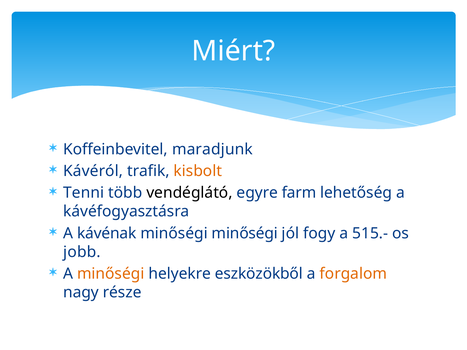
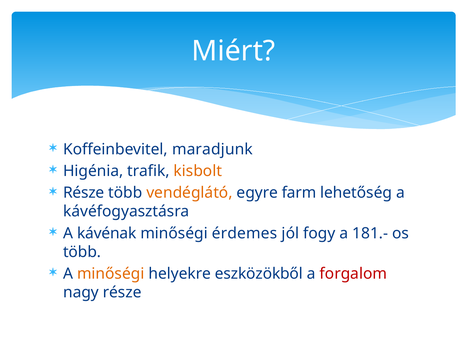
Kávéról: Kávéról -> Higénia (93, 171)
Tenni: Tenni -> Része (84, 193)
vendéglátó colour: black -> orange (189, 193)
minőségi minőségi: minőségi -> érdemes (245, 233)
515.-: 515.- -> 181.- (370, 233)
jobb: jobb -> több (82, 252)
forgalom colour: orange -> red (353, 274)
